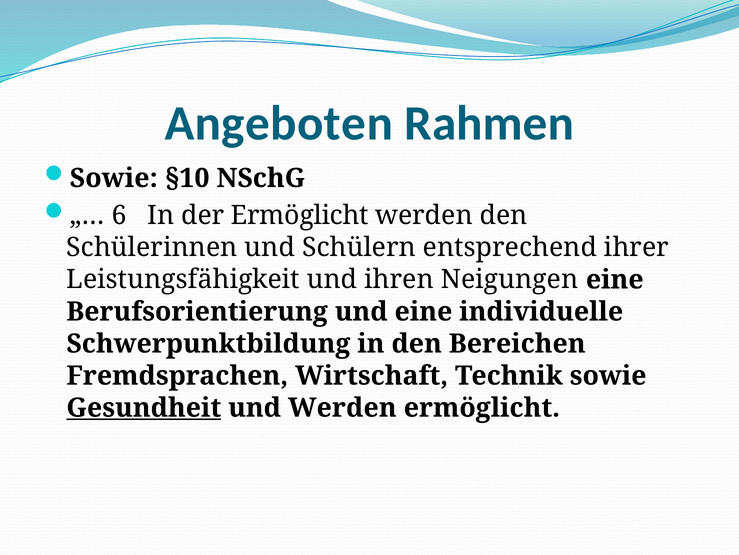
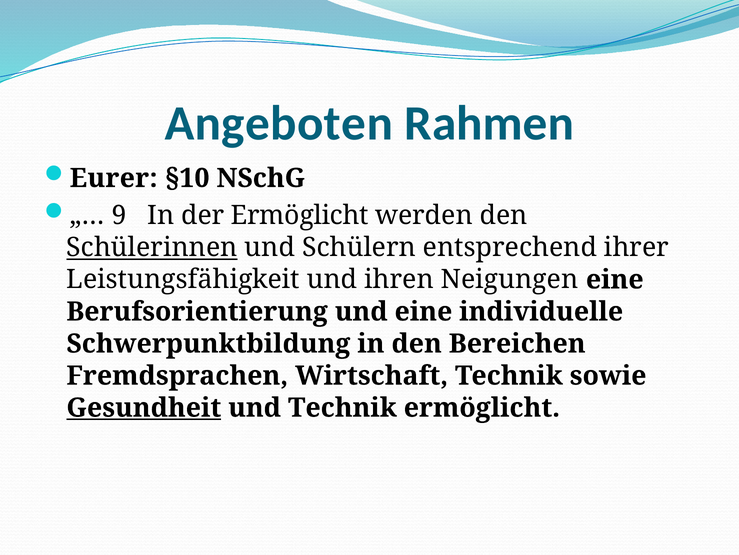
Sowie: Sowie -> Eurer (114, 178)
6: 6 -> 9 (119, 215)
Schülerinnen underline: none -> present (152, 247)
und Werden: Werden -> Technik (342, 407)
